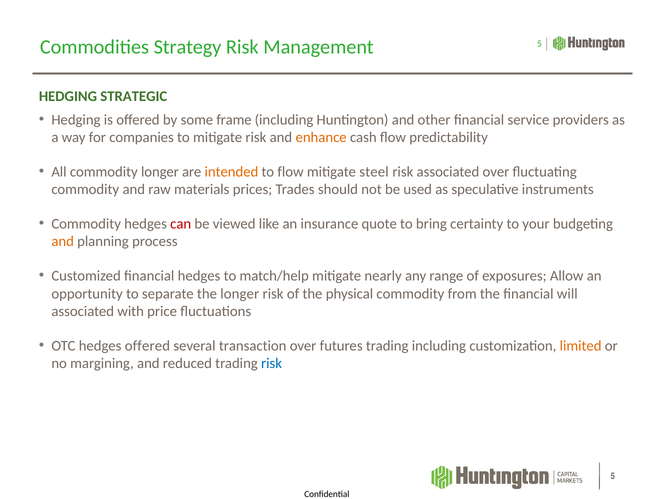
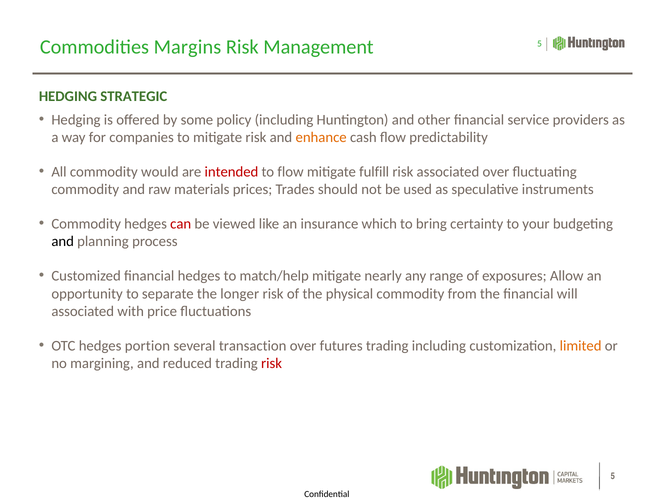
Strategy: Strategy -> Margins (187, 47)
frame: frame -> policy (234, 120)
commodity longer: longer -> would (160, 172)
intended colour: orange -> red (231, 172)
steel: steel -> fulfill (374, 172)
quote: quote -> which (379, 224)
and colour: orange -> black (63, 241)
hedges offered: offered -> portion (147, 346)
risk colour: blue -> red (272, 363)
